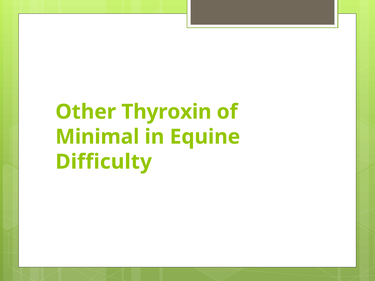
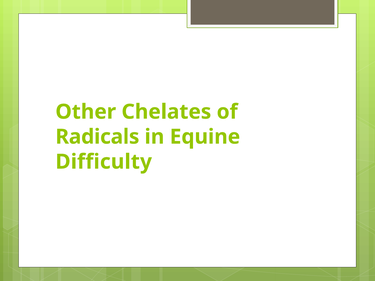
Thyroxin: Thyroxin -> Chelates (166, 112)
Minimal: Minimal -> Radicals (97, 137)
